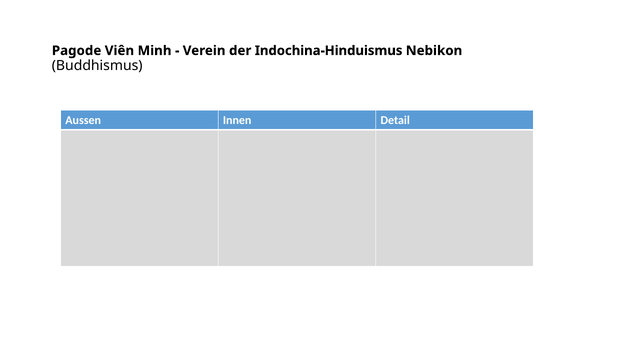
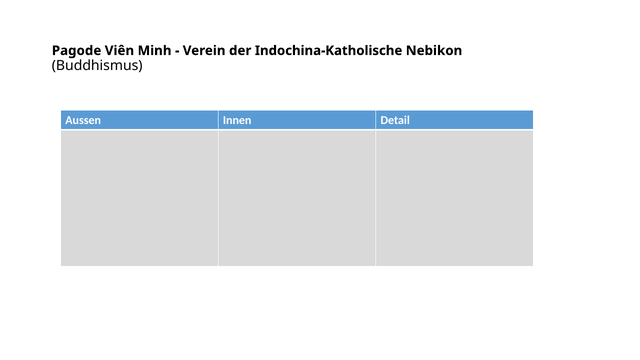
Indochina-Hinduismus: Indochina-Hinduismus -> Indochina-Katholische (329, 51)
